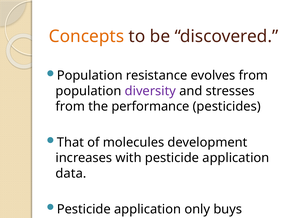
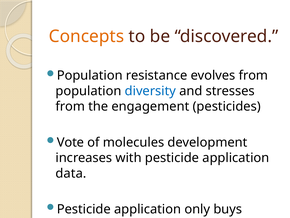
diversity colour: purple -> blue (150, 91)
performance: performance -> engagement (150, 106)
That: That -> Vote (70, 142)
